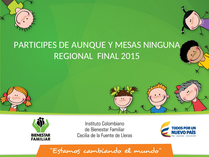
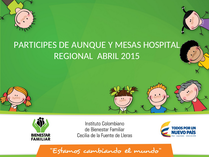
NINGUNA: NINGUNA -> HOSPITAL (162, 45)
FINAL: FINAL -> ABRIL (108, 56)
